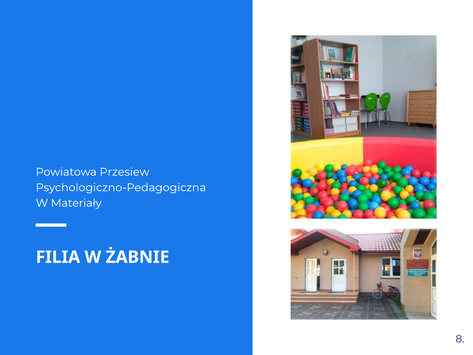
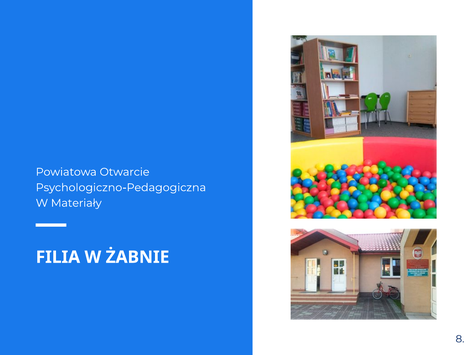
Przesiew: Przesiew -> Otwarcie (125, 172)
